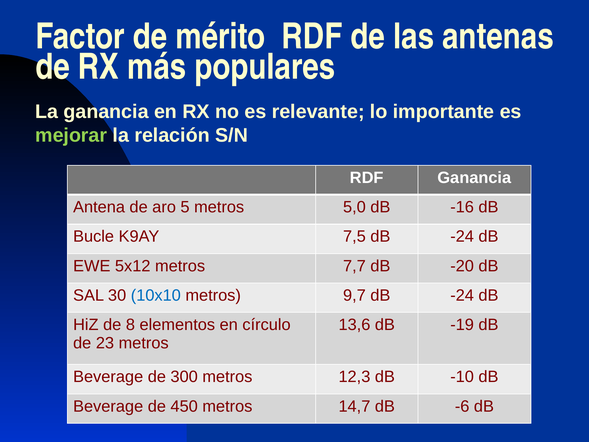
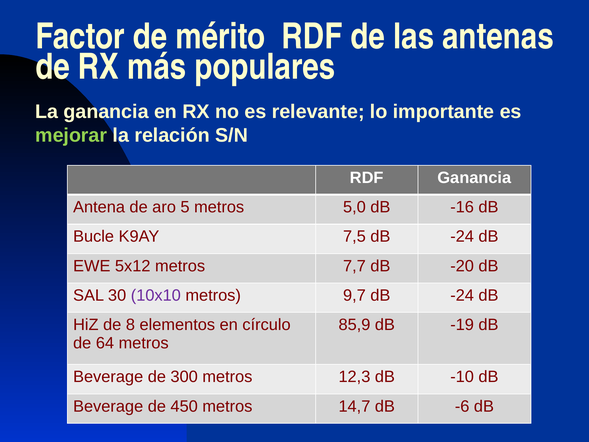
10x10 colour: blue -> purple (156, 295)
13,6: 13,6 -> 85,9 (354, 325)
23: 23 -> 64 (105, 343)
